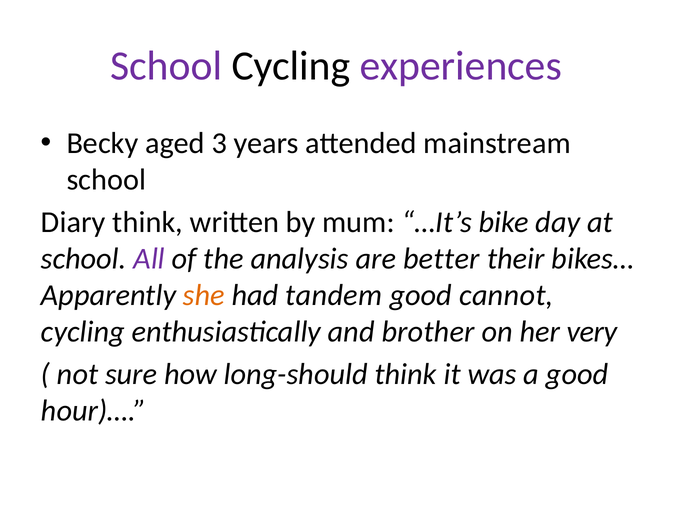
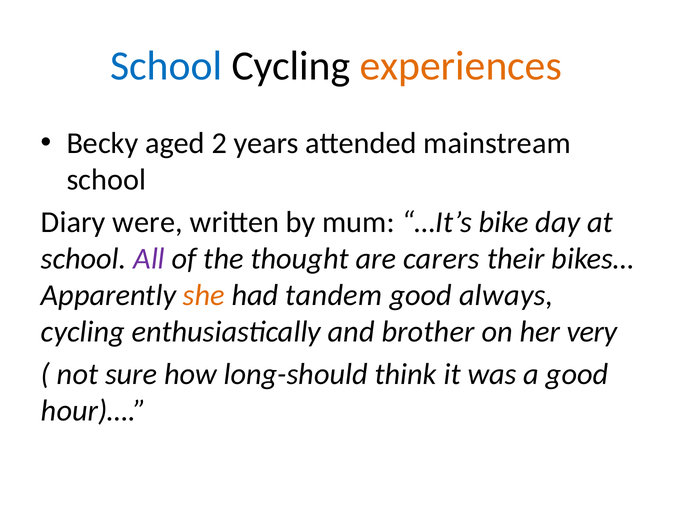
School colour: purple -> blue (166, 66)
experiences colour: purple -> orange (461, 66)
3: 3 -> 2 (219, 143)
Diary think: think -> were (148, 222)
analysis: analysis -> thought (300, 258)
better: better -> carers (441, 258)
cannot: cannot -> always (506, 295)
